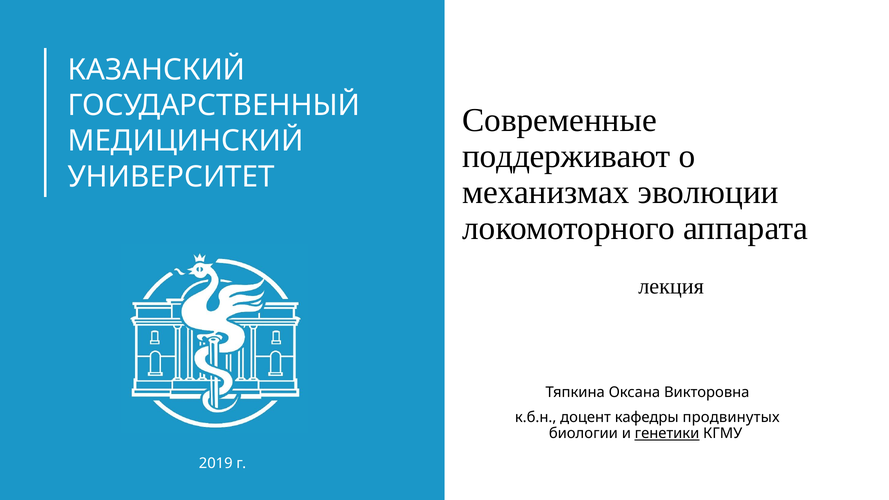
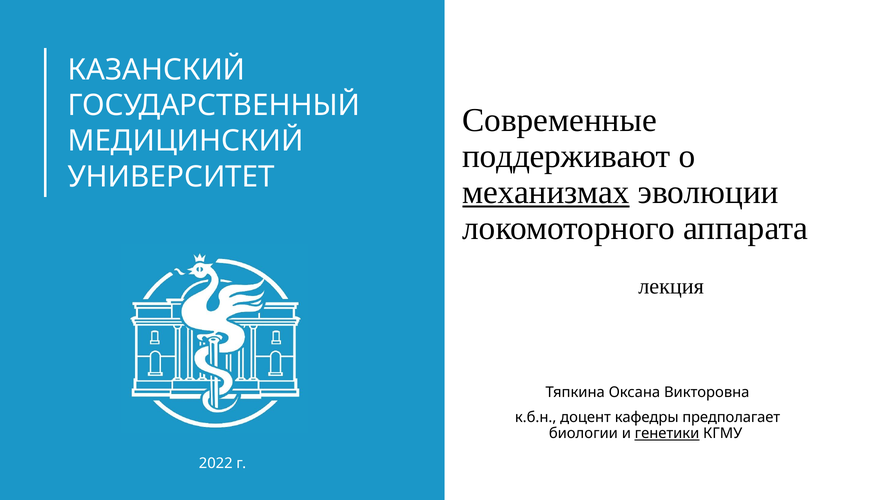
механизмах underline: none -> present (546, 192)
продвинутых: продвинутых -> предполагает (731, 418)
2019: 2019 -> 2022 (216, 464)
